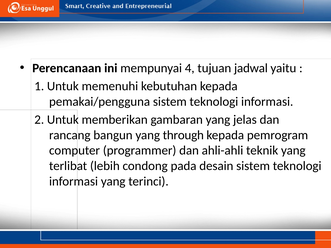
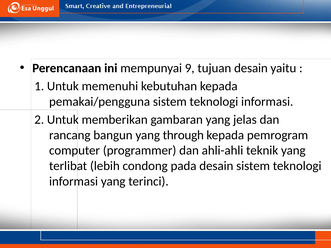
4: 4 -> 9 (190, 68)
tujuan jadwal: jadwal -> desain (251, 68)
